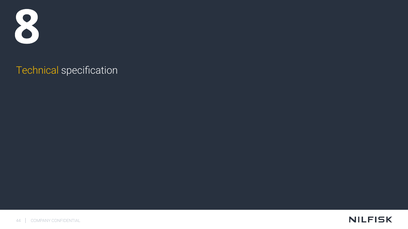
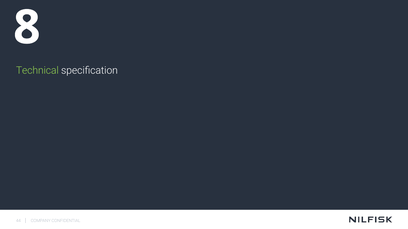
Technical colour: yellow -> light green (37, 71)
